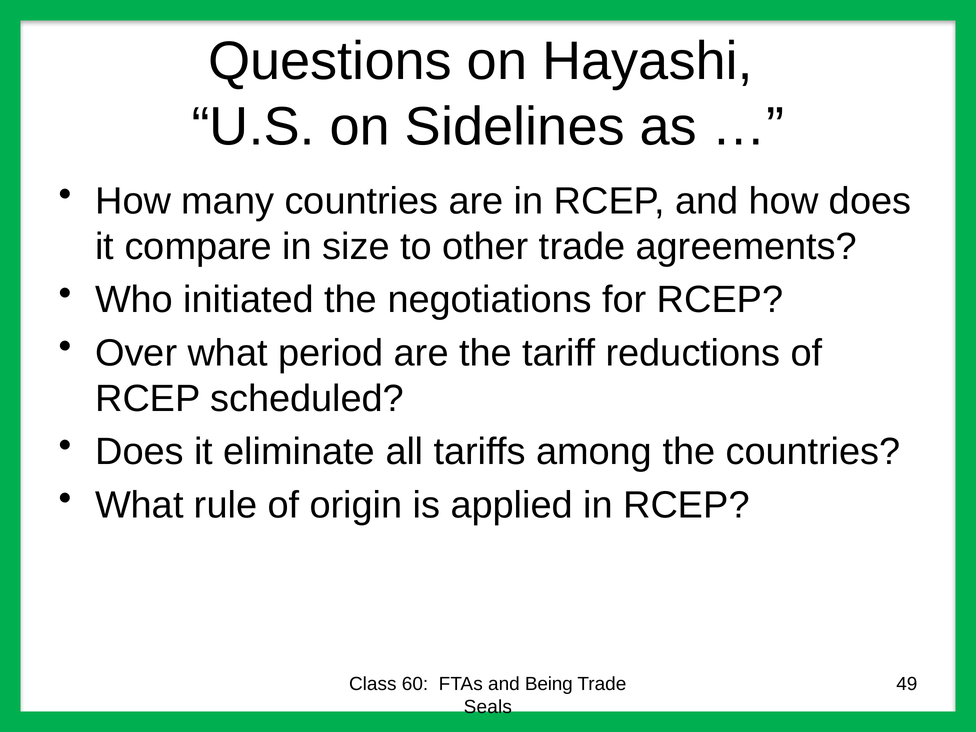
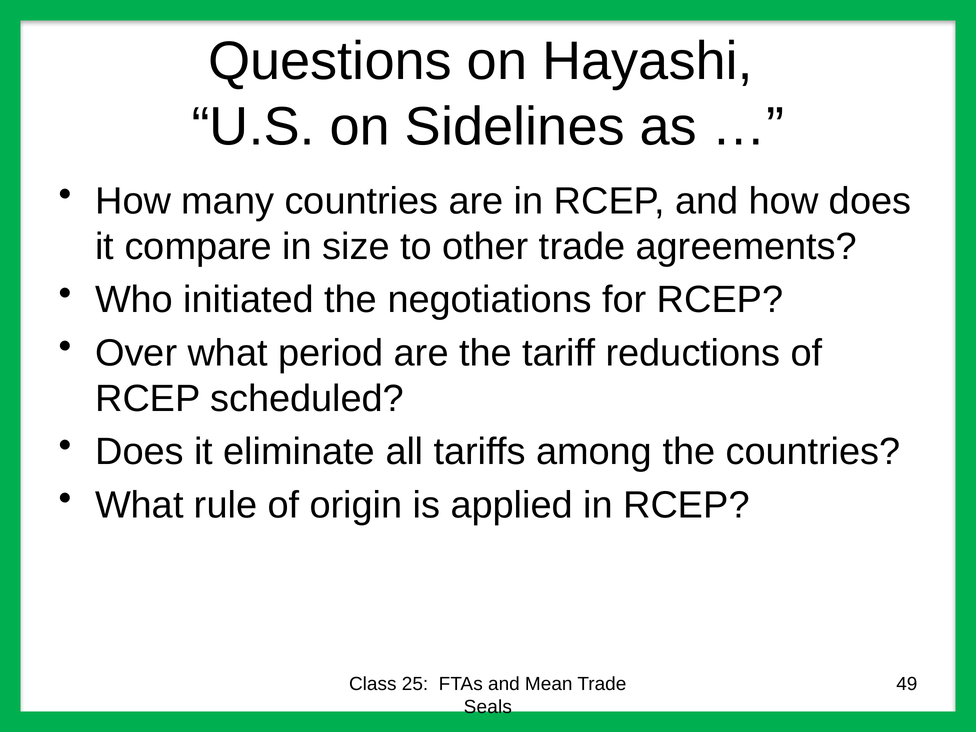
60: 60 -> 25 (415, 684)
Being: Being -> Mean (549, 684)
